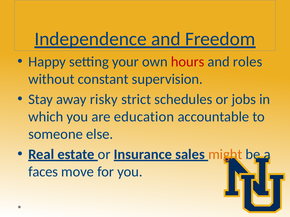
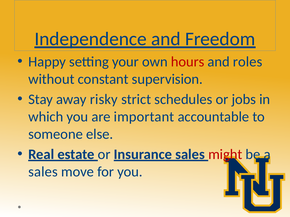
education: education -> important (144, 117)
might colour: orange -> red (225, 155)
faces: faces -> sales (43, 172)
